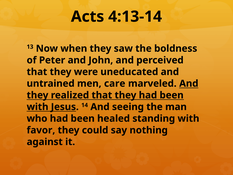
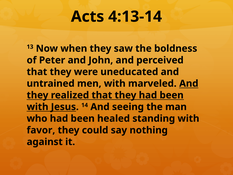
men care: care -> with (115, 83)
